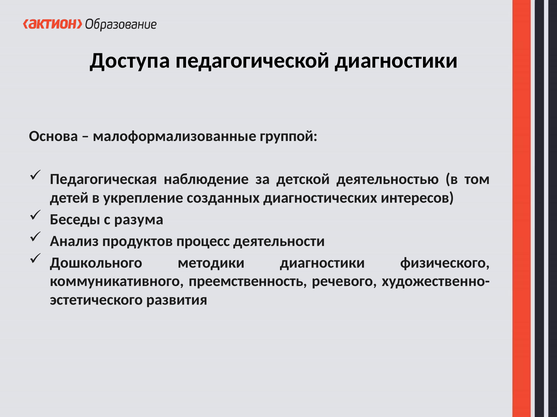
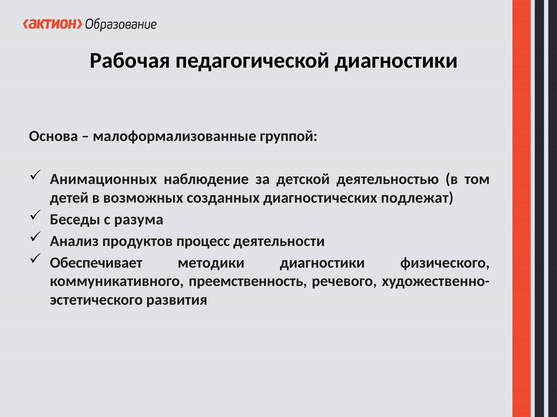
Доступа: Доступа -> Рабочая (130, 61)
Педагогическая: Педагогическая -> Анимационных (103, 179)
укрепление: укрепление -> возможных (143, 198)
интересов: интересов -> подлежат (417, 198)
Дошкольного: Дошкольного -> Обеспечивает (96, 263)
